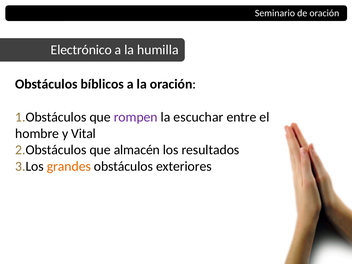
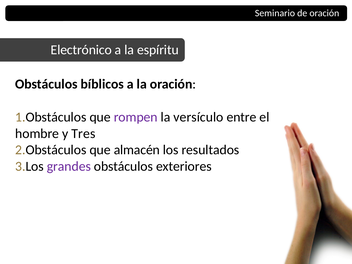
humilla: humilla -> espíritu (158, 50)
escuchar: escuchar -> versículo (198, 117)
Vital: Vital -> Tres (83, 134)
grandes colour: orange -> purple (69, 166)
